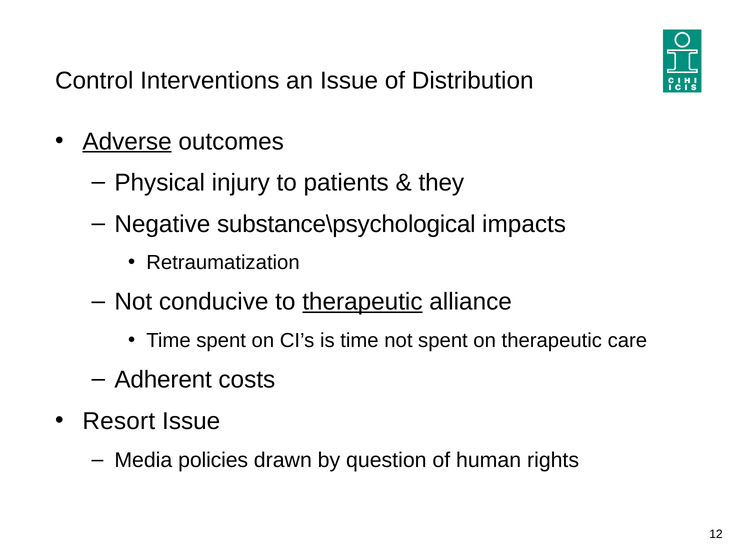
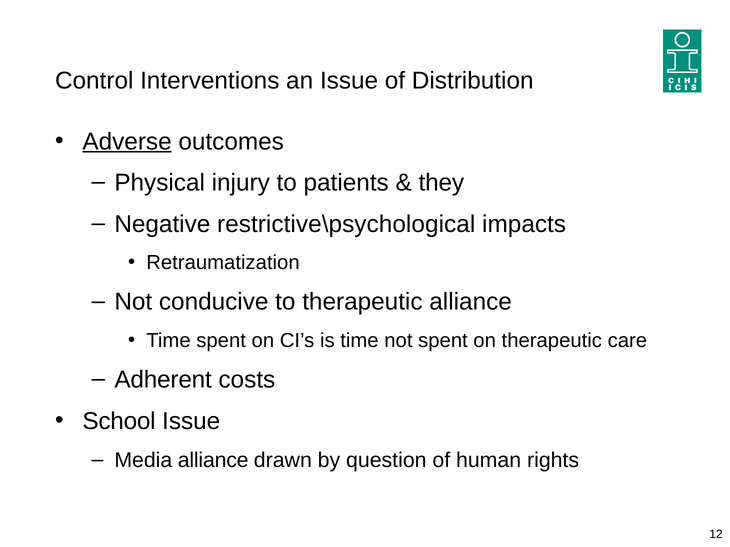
substance\psychological: substance\psychological -> restrictive\psychological (346, 224)
therapeutic underline: present -> none (362, 302)
Resort: Resort -> School (119, 421)
Media policies: policies -> alliance (213, 461)
